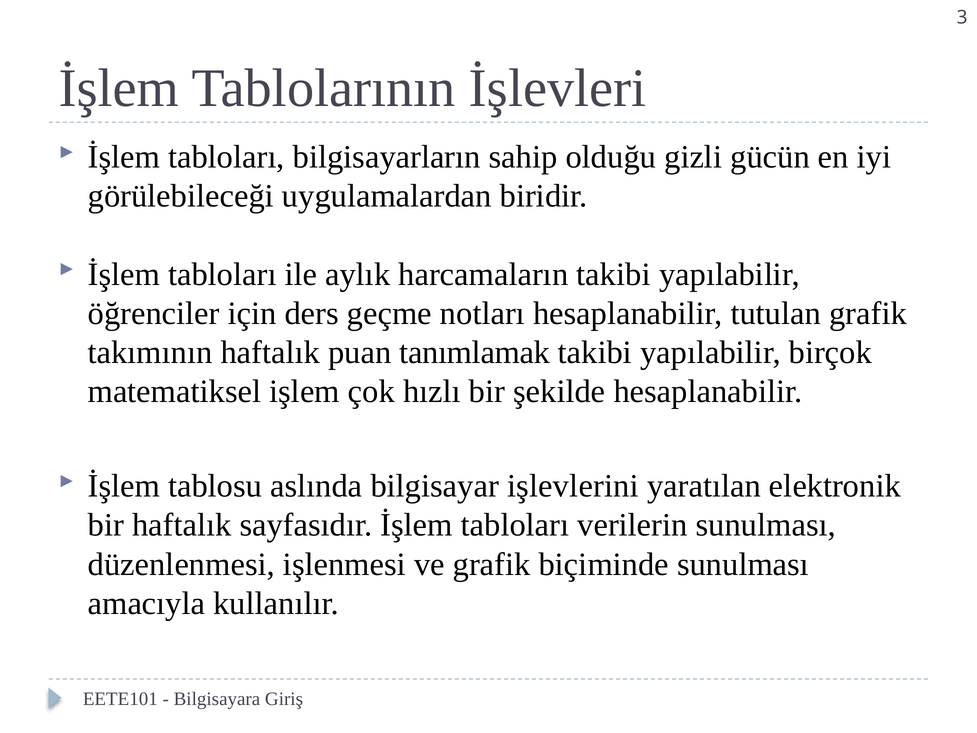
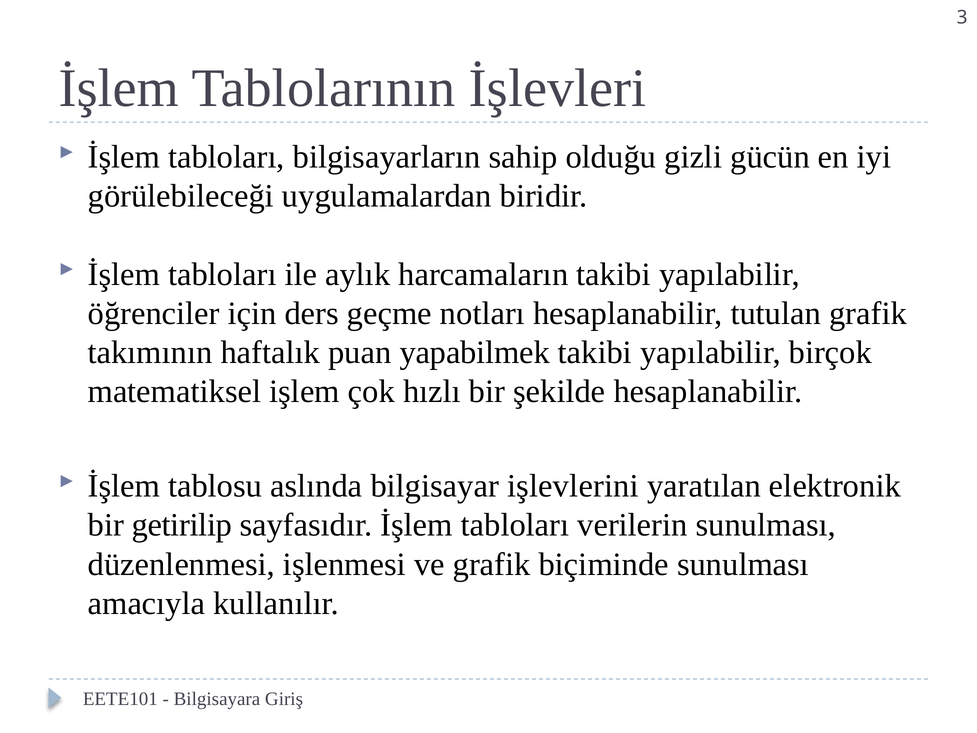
tanımlamak: tanımlamak -> yapabilmek (475, 352)
bir haftalık: haftalık -> getirilip (182, 525)
